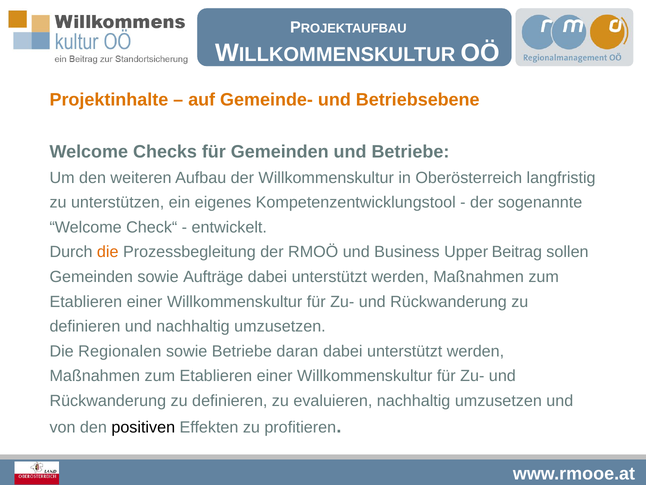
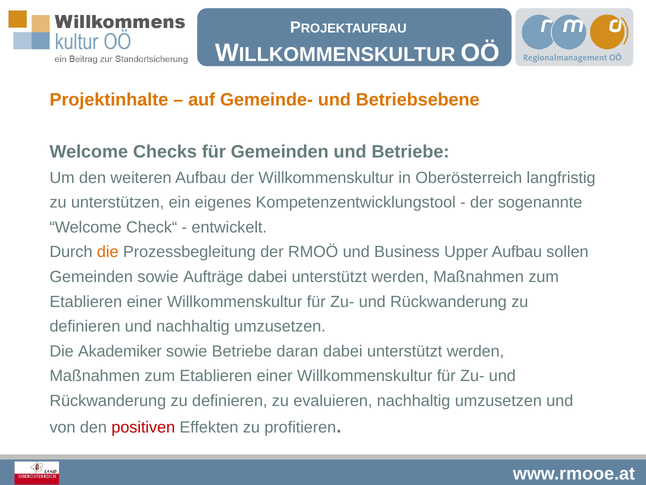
Upper Beitrag: Beitrag -> Aufbau (517, 252)
Regionalen: Regionalen -> Akademiker (120, 351)
positiven colour: black -> red (143, 427)
